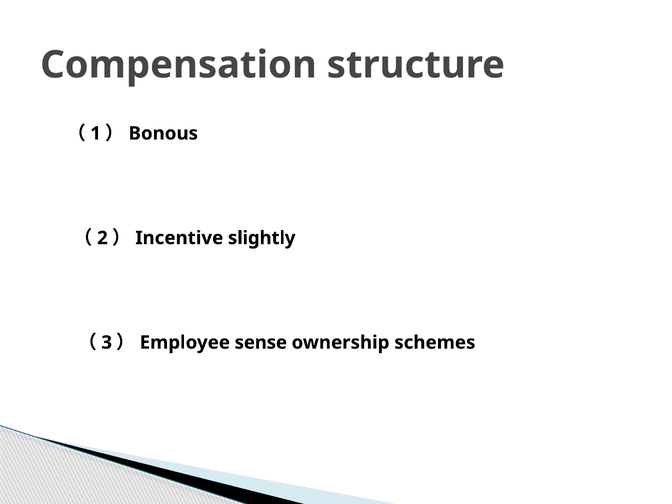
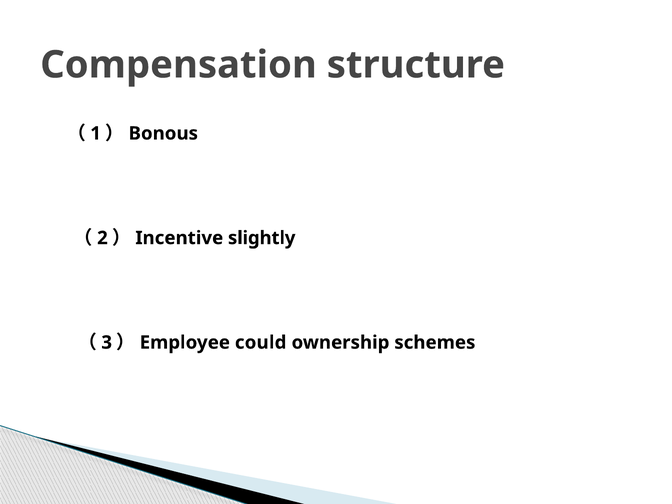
sense: sense -> could (261, 343)
